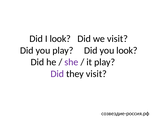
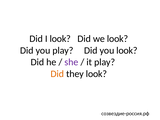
we visit: visit -> look (118, 39)
Did colour: purple -> orange (57, 74)
they visit: visit -> look (96, 74)
